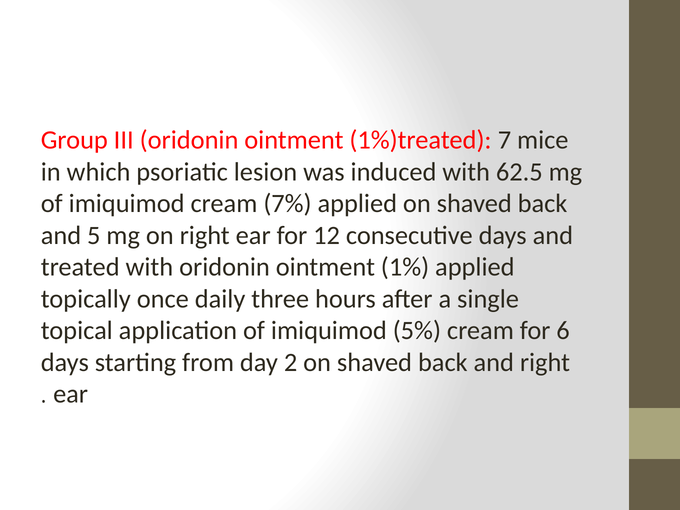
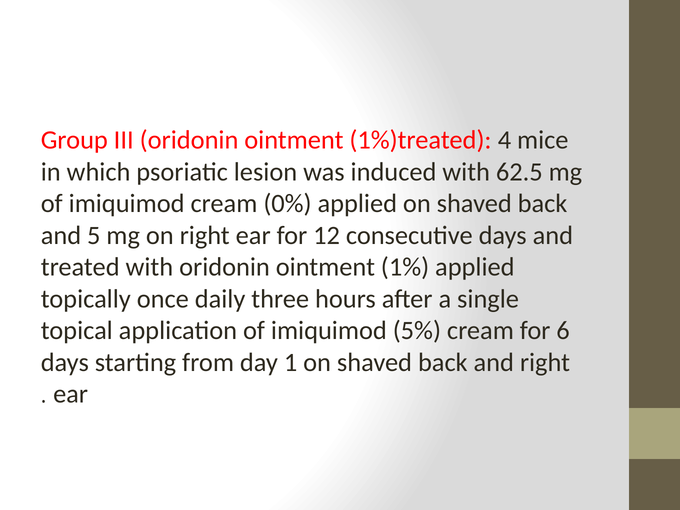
7: 7 -> 4 (504, 140)
7%: 7% -> 0% (287, 204)
2: 2 -> 1 (291, 362)
